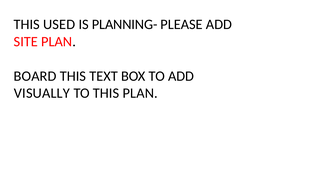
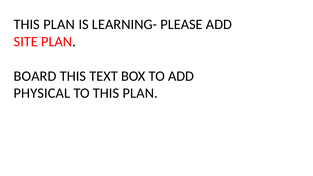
USED: USED -> PLAN (59, 25)
PLANNING-: PLANNING- -> LEARNING- (125, 25)
VISUALLY: VISUALLY -> PHYSICAL (42, 94)
